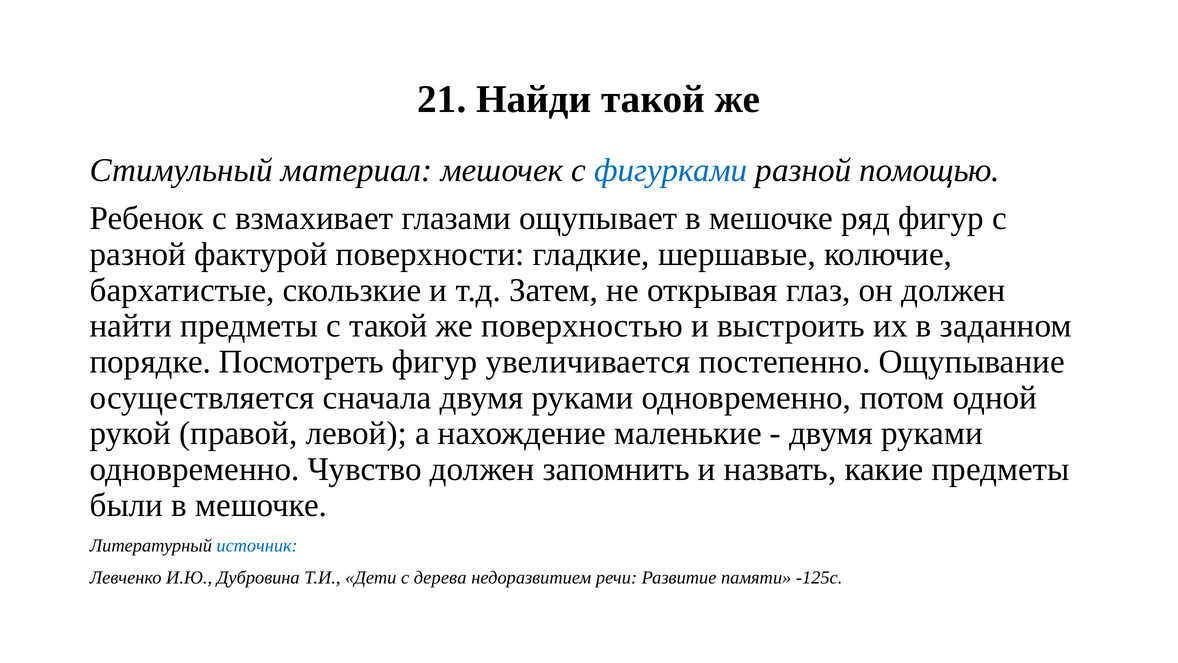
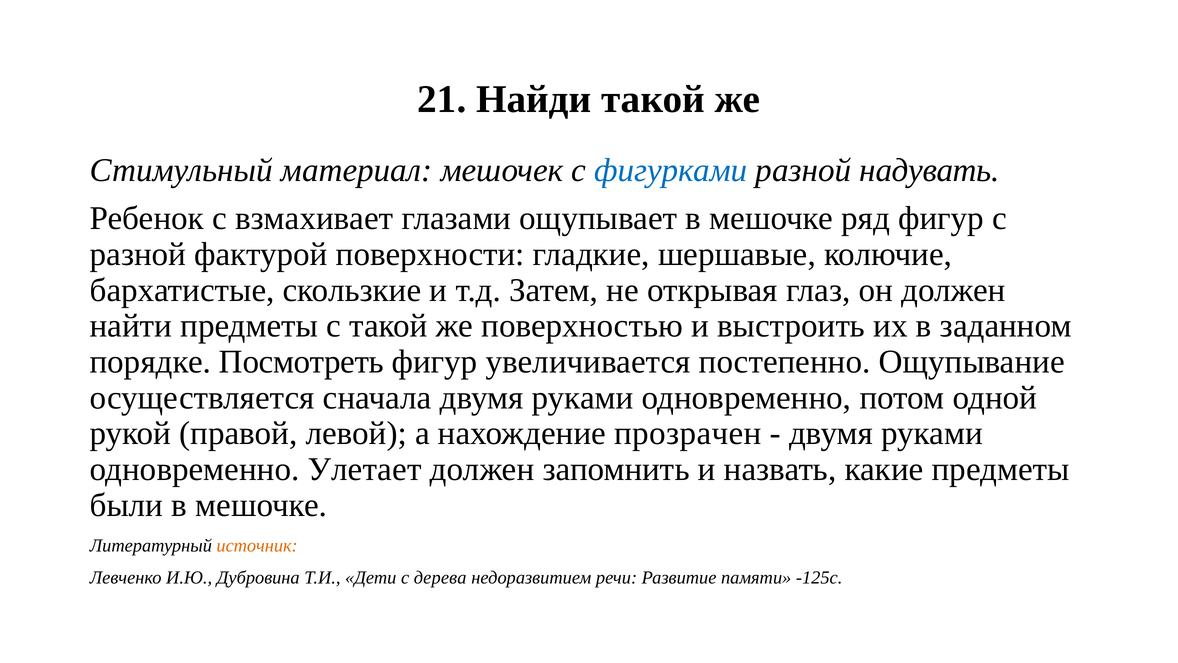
помощью: помощью -> надувать (929, 170)
маленькие: маленькие -> прозрачен (688, 433)
Чувство: Чувство -> Улетает (365, 469)
источник colour: blue -> orange (257, 545)
